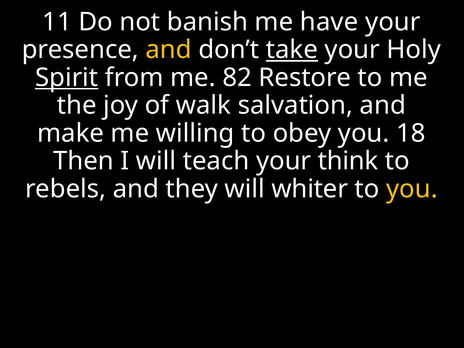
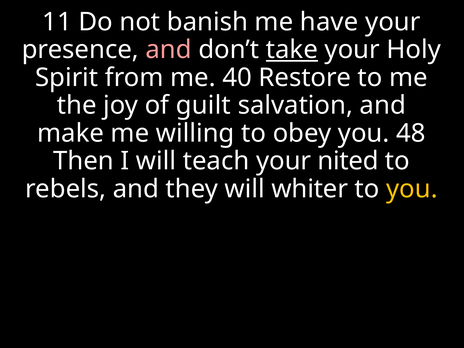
and colour: yellow -> pink (169, 50)
Spirit underline: present -> none (67, 78)
82: 82 -> 40 (237, 78)
walk: walk -> guilt (203, 105)
18: 18 -> 48 (411, 133)
think: think -> nited (348, 161)
